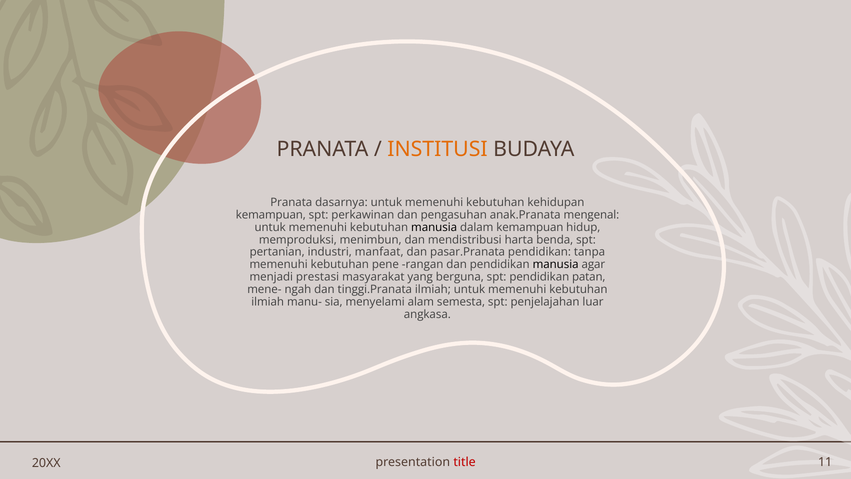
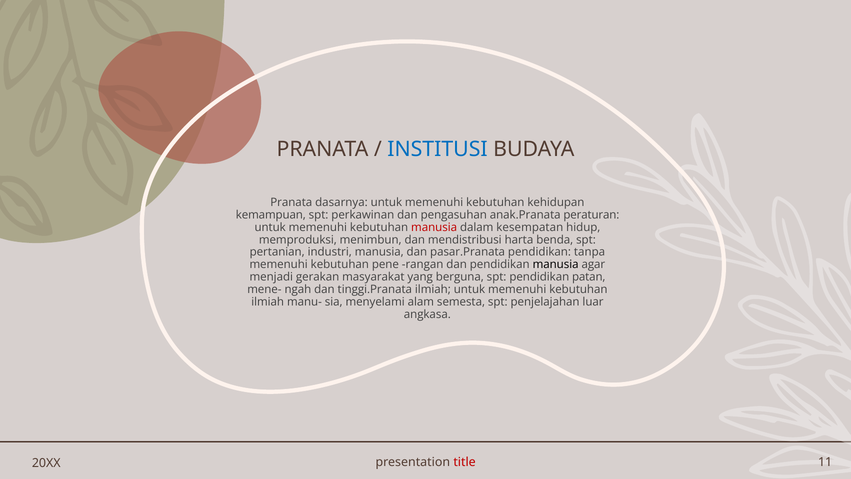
INSTITUSI colour: orange -> blue (437, 149)
mengenal: mengenal -> peraturan (591, 215)
manusia colour: black -> red (434, 227)
dalam kemampuan: kemampuan -> kesempatan (530, 227)
industri manfaat: manfaat -> manusia (379, 252)
prestasi: prestasi -> gerakan (318, 277)
